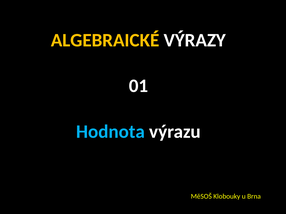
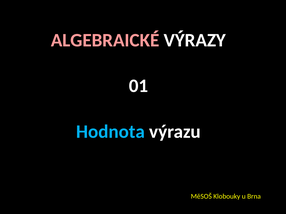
ALGEBRAICKÉ colour: yellow -> pink (105, 40)
